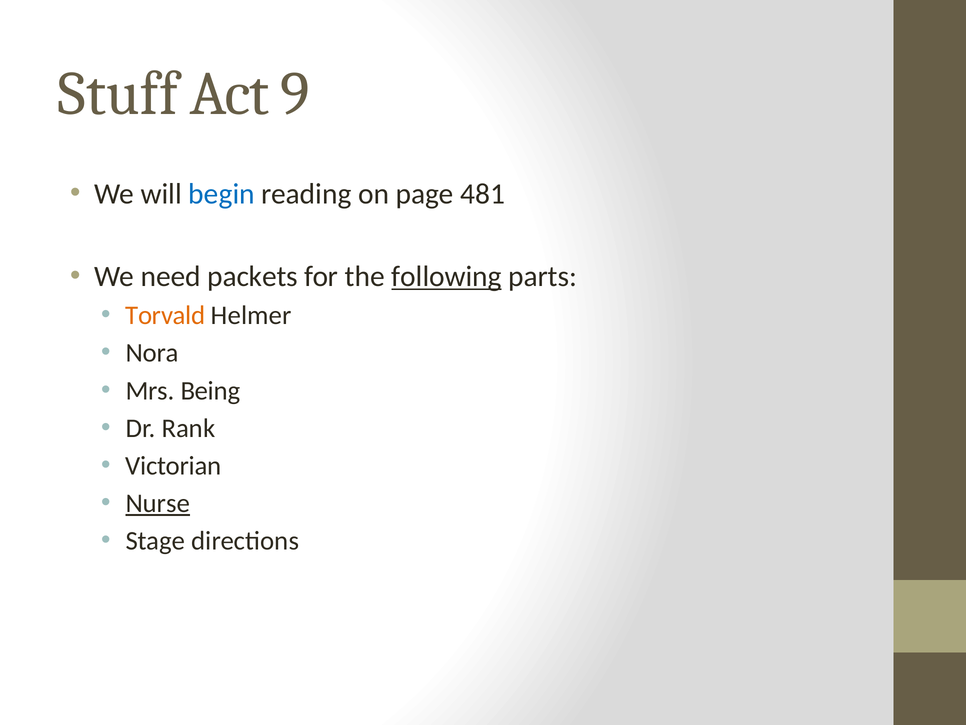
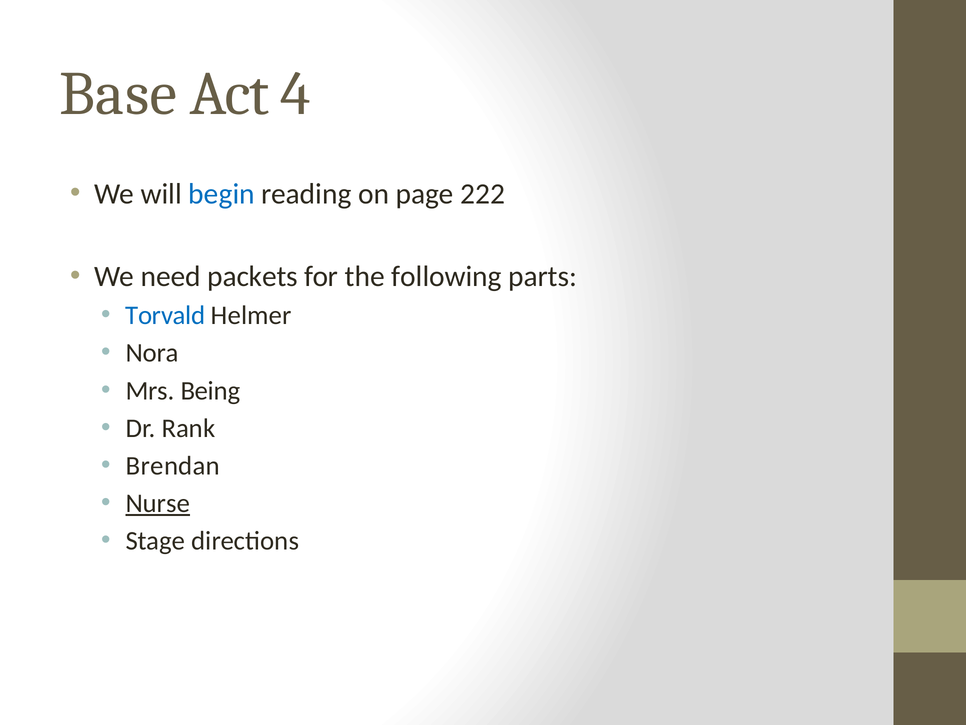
Stuff: Stuff -> Base (118, 94)
9: 9 -> 4 (295, 94)
481: 481 -> 222 (483, 194)
following underline: present -> none (447, 276)
Torvald colour: orange -> blue (165, 315)
Victorian: Victorian -> Brendan (173, 466)
